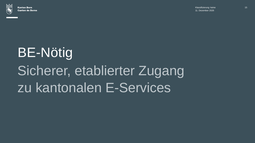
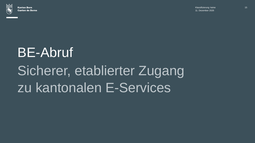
BE-Nötig: BE-Nötig -> BE-Abruf (45, 53)
